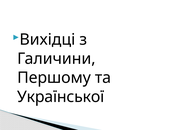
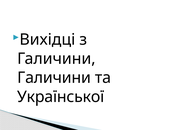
Першому: Першому -> Галичини (54, 78)
